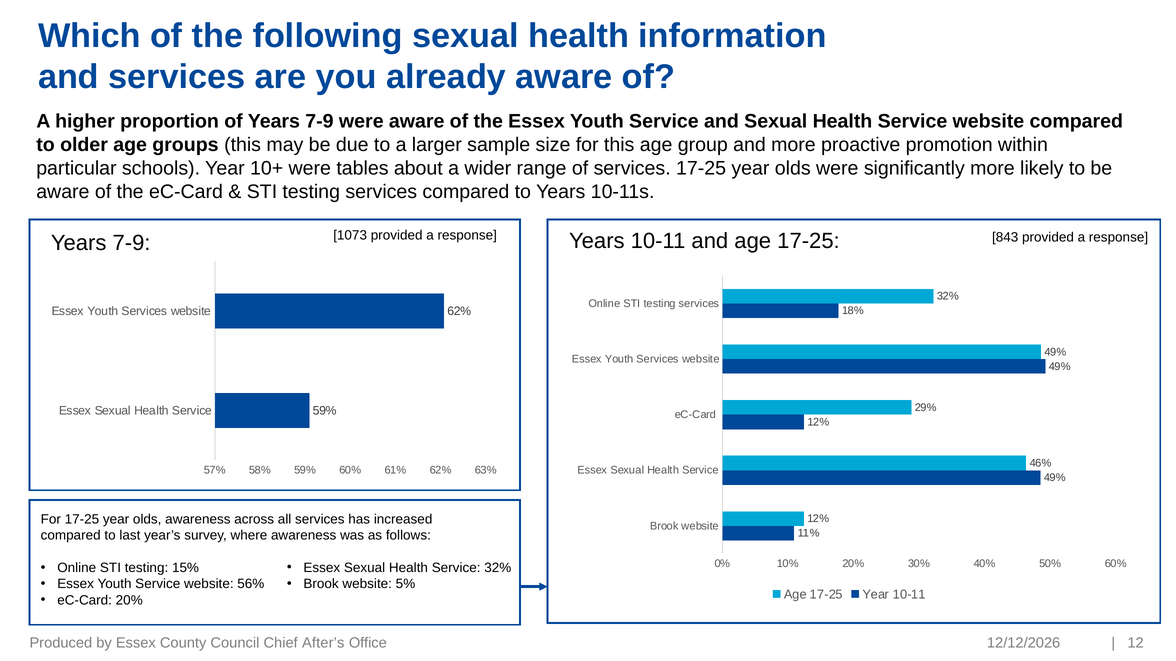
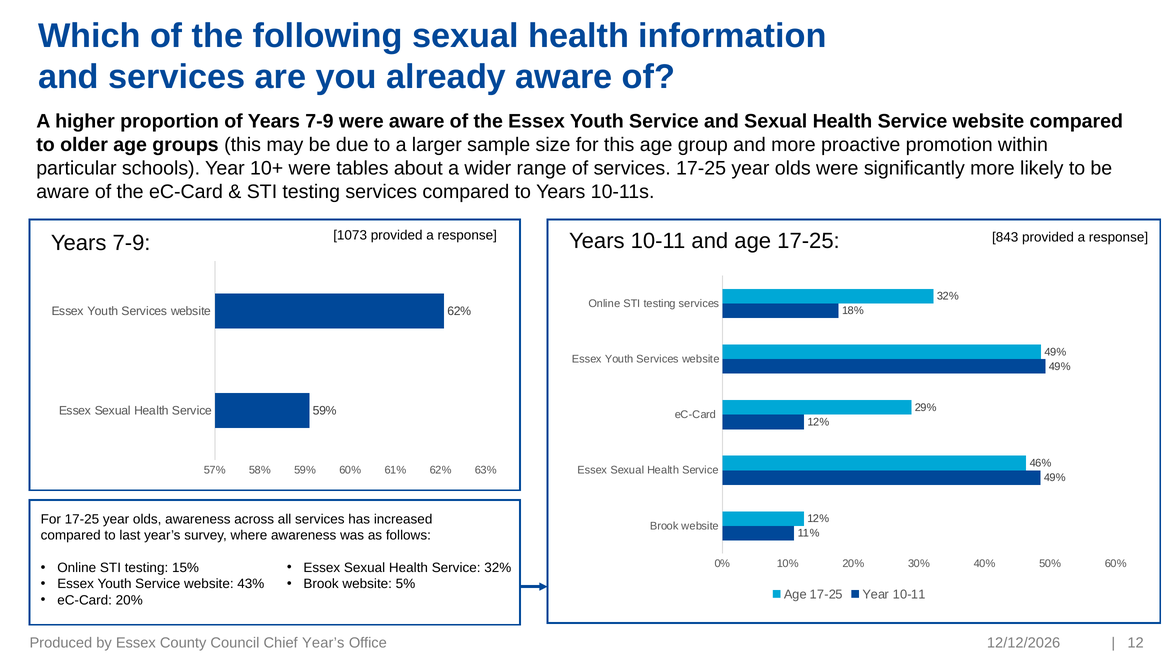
56%: 56% -> 43% (251, 584)
Chief After’s: After’s -> Year’s (323, 643)
